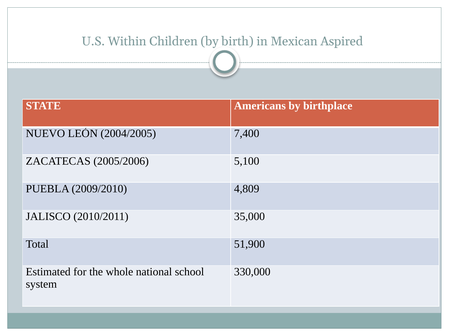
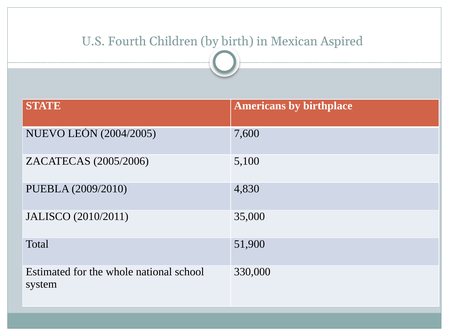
Within: Within -> Fourth (127, 42)
7,400: 7,400 -> 7,600 (247, 134)
4,809: 4,809 -> 4,830 (247, 189)
